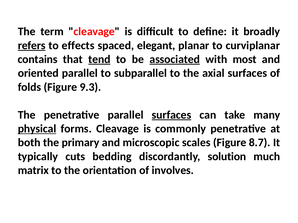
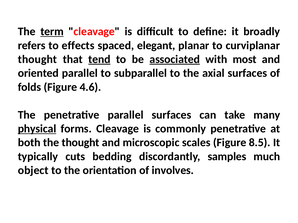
term underline: none -> present (52, 32)
refers underline: present -> none (32, 45)
contains: contains -> thought (37, 59)
9.3: 9.3 -> 4.6 (90, 87)
surfaces underline: present -> none (171, 115)
the primary: primary -> thought (81, 143)
8.7: 8.7 -> 8.5 (260, 143)
solution: solution -> samples (227, 157)
matrix: matrix -> object (33, 171)
